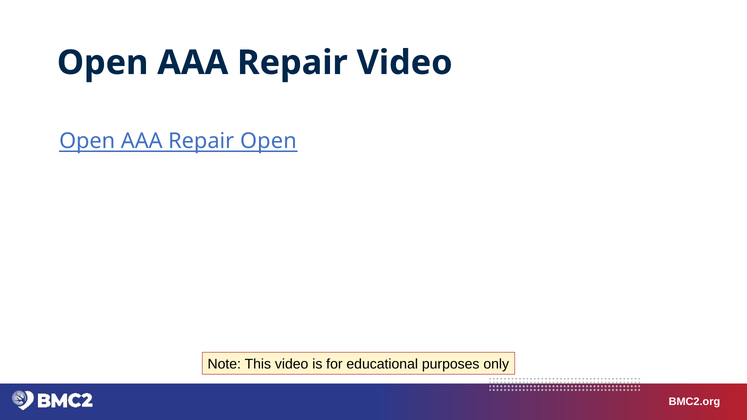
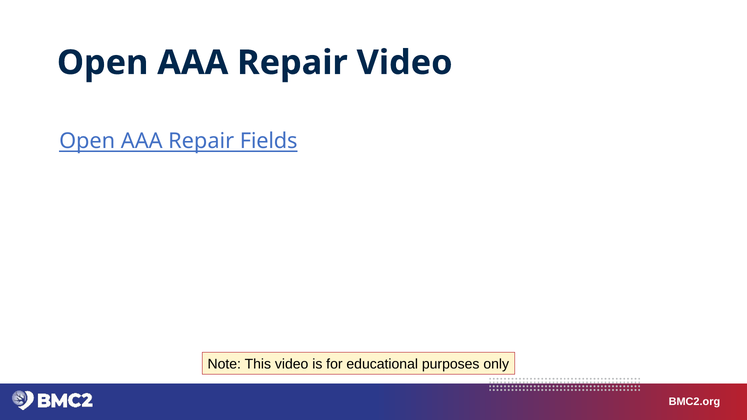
Repair Open: Open -> Fields (269, 141)
